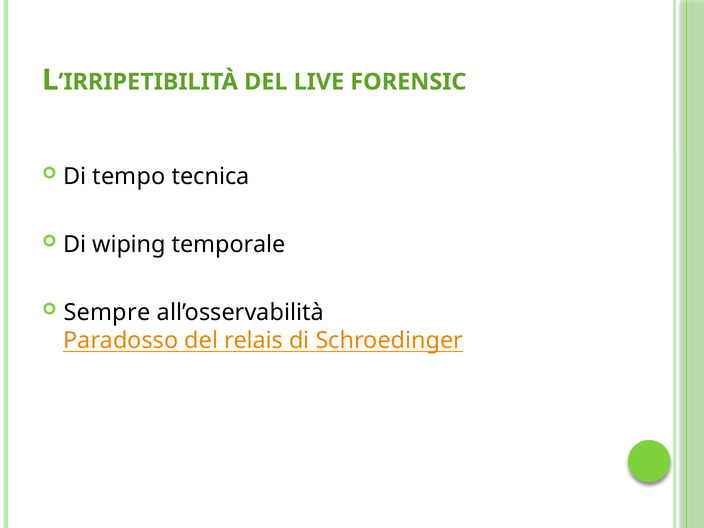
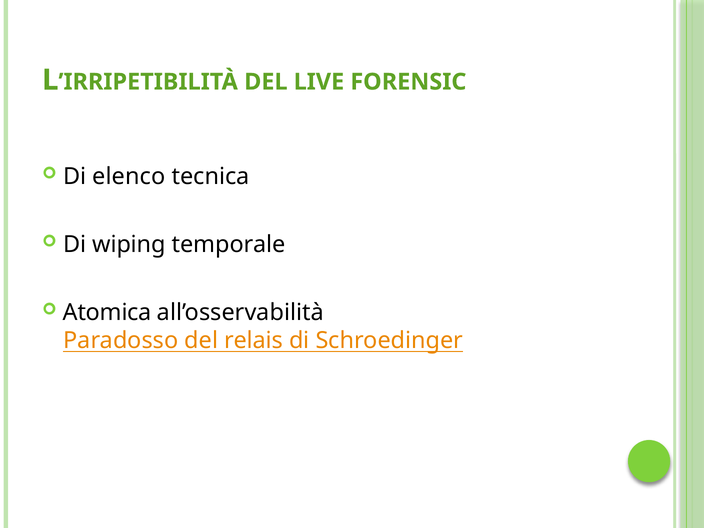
tempo: tempo -> elenco (129, 176)
Sempre: Sempre -> Atomica (107, 313)
